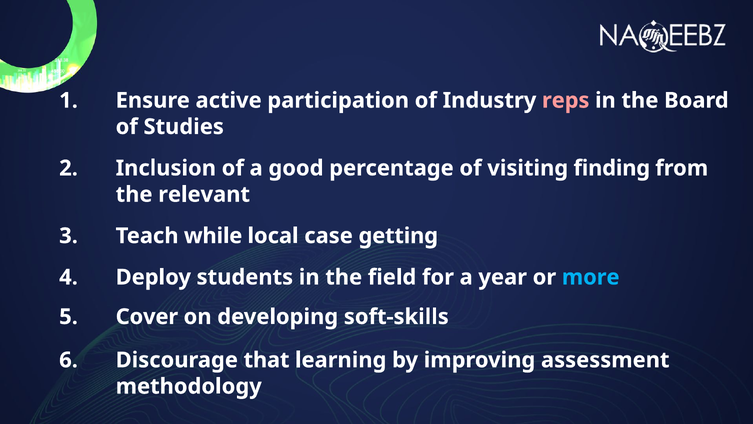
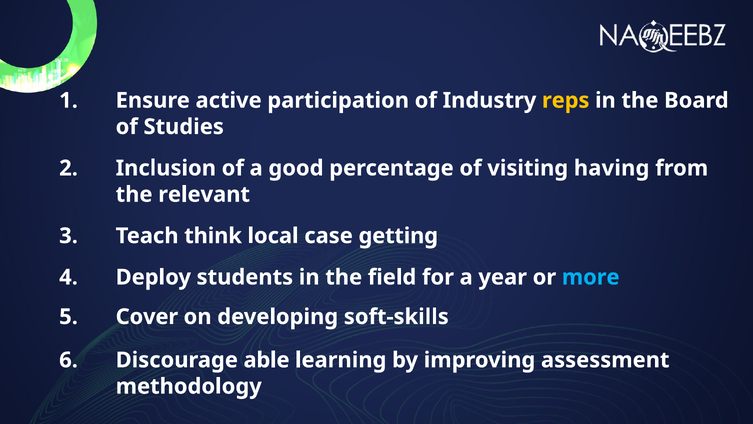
reps colour: pink -> yellow (566, 100)
finding: finding -> having (612, 168)
while: while -> think (213, 236)
that: that -> able (267, 360)
